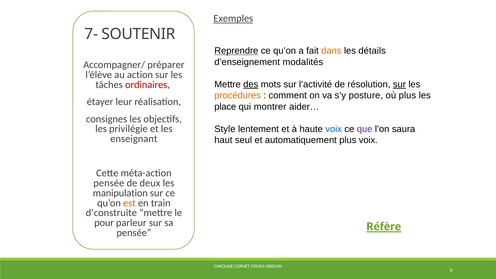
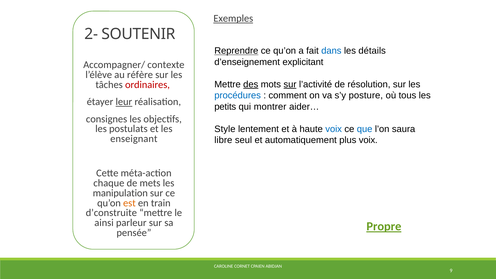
7-: 7- -> 2- (91, 34)
dans colour: orange -> blue (331, 51)
modalités: modalités -> explicitant (303, 62)
préparer: préparer -> contexte (166, 65)
action: action -> réfère (140, 75)
sur underline: none -> present (290, 84)
sur underline: present -> none (399, 84)
procédures colour: orange -> blue (238, 95)
où plus: plus -> tous (407, 95)
leur underline: none -> present (124, 102)
place: place -> petits (225, 107)
que colour: purple -> blue (365, 129)
privilégie: privilégie -> postulats (128, 129)
haut: haut -> libre (223, 140)
pensée: pensée -> chaque (109, 183)
deux: deux -> mets (150, 183)
pour: pour -> ainsi (104, 223)
Réfère: Réfère -> Propre (384, 226)
